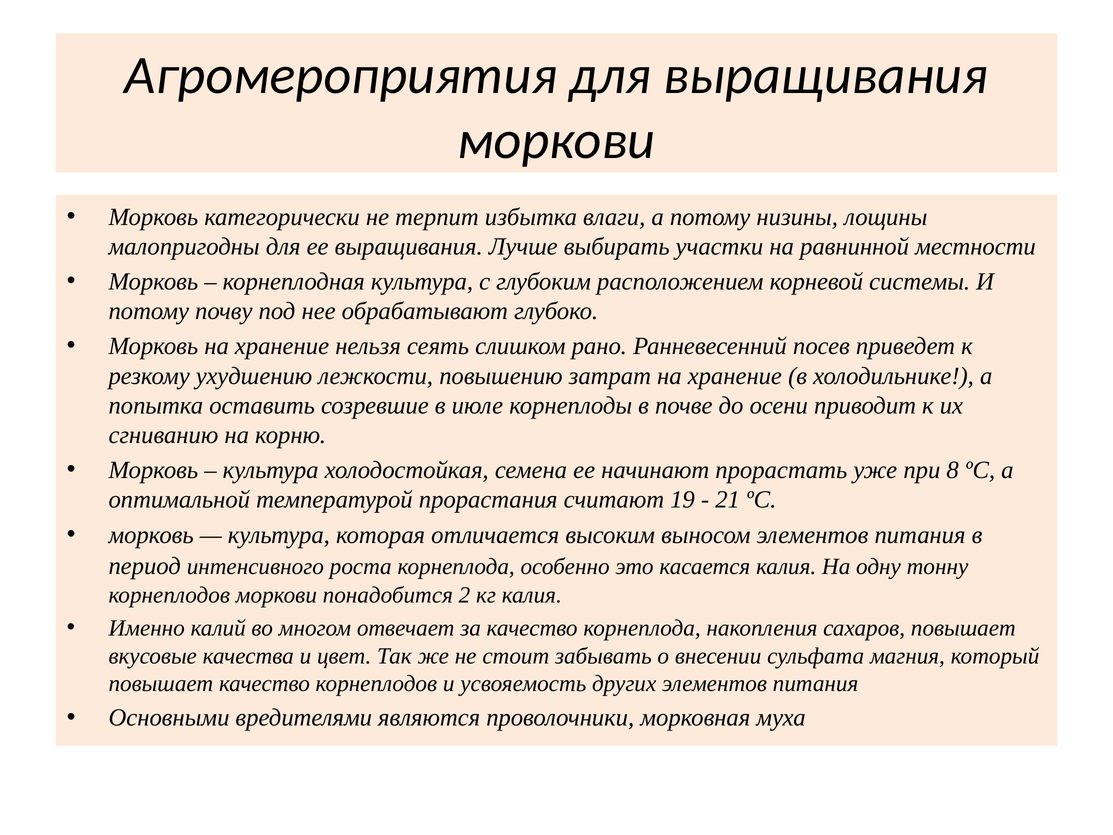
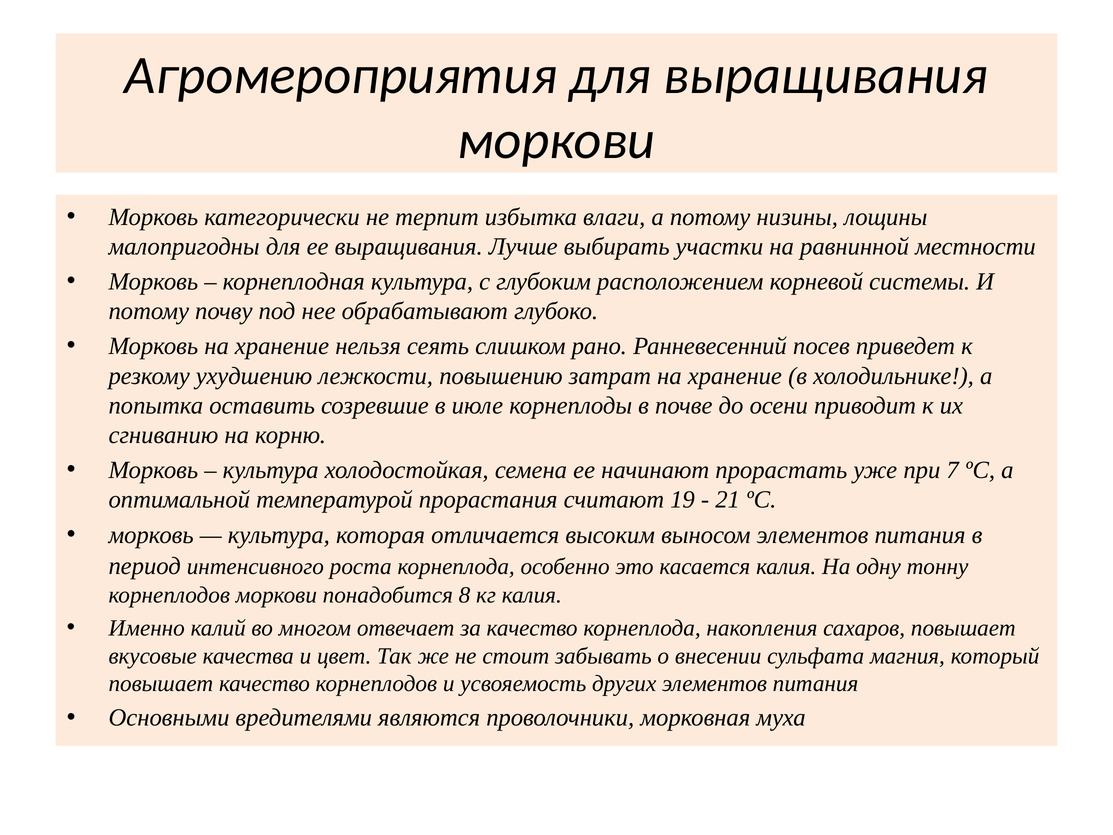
8: 8 -> 7 (953, 470)
2: 2 -> 8 (464, 595)
